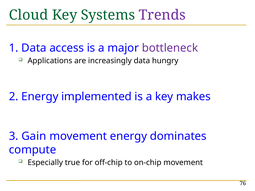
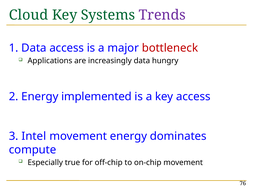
bottleneck colour: purple -> red (170, 48)
key makes: makes -> access (193, 97)
Gain: Gain -> Intel (34, 136)
